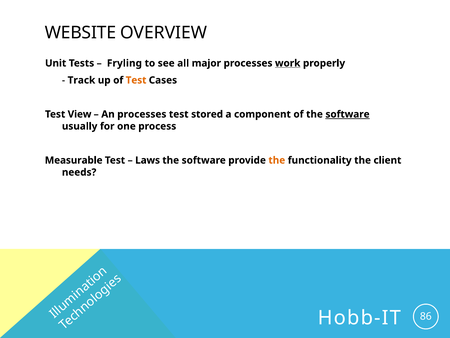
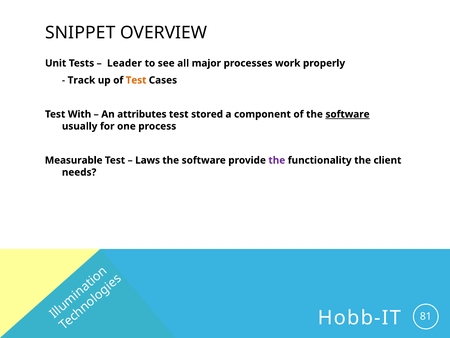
WEBSITE: WEBSITE -> SNIPPET (80, 33)
Fryling: Fryling -> Leader (124, 63)
work underline: present -> none (288, 63)
View: View -> With (80, 114)
An processes: processes -> attributes (142, 114)
the colour: orange -> purple (277, 160)
86: 86 -> 81 (426, 316)
